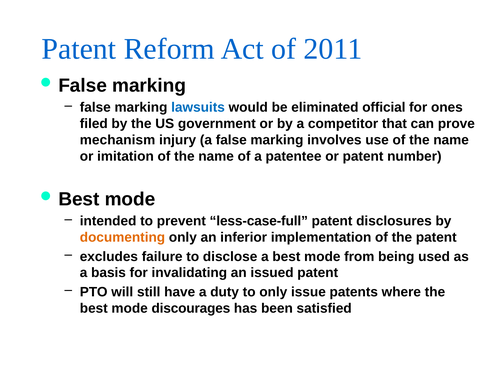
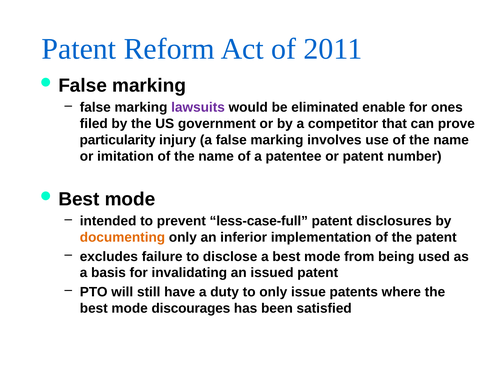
lawsuits colour: blue -> purple (198, 107)
official: official -> enable (384, 107)
mechanism: mechanism -> particularity (118, 140)
